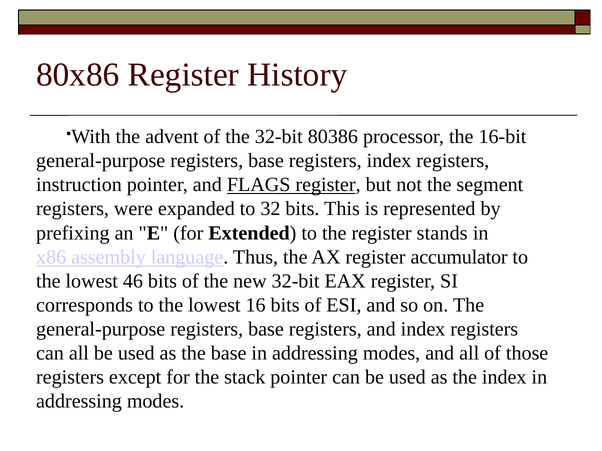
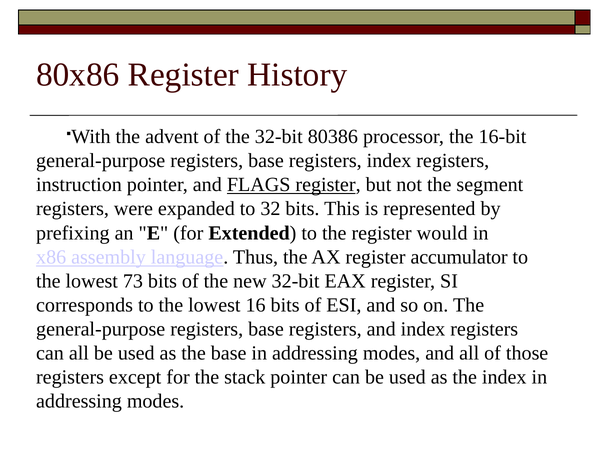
stands: stands -> would (442, 233)
46: 46 -> 73 (133, 281)
